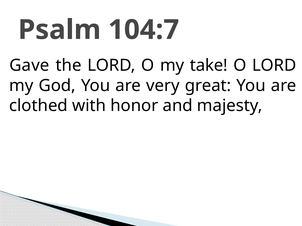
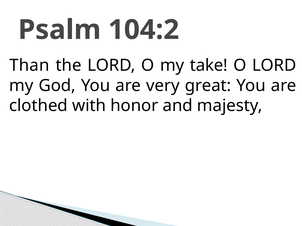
104:7: 104:7 -> 104:2 (144, 30)
Gave: Gave -> Than (29, 66)
